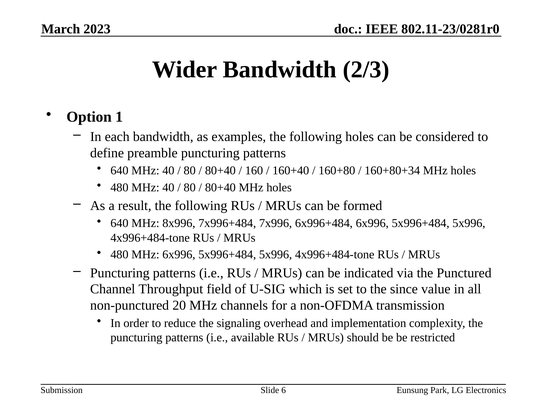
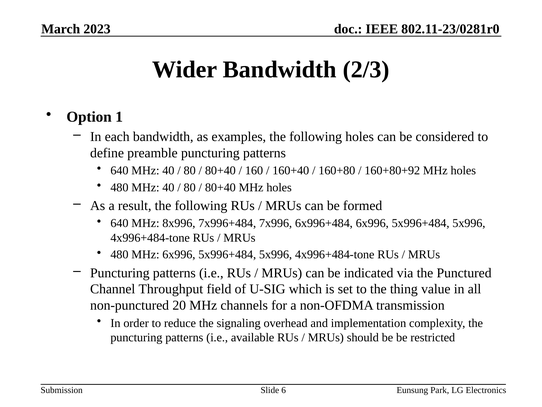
160+80+34: 160+80+34 -> 160+80+92 (392, 170)
since: since -> thing (404, 289)
